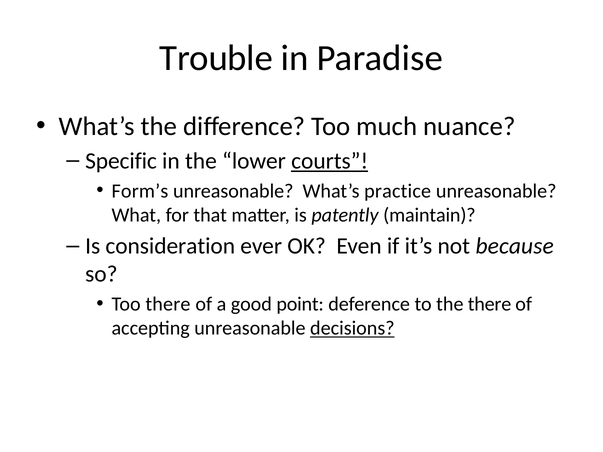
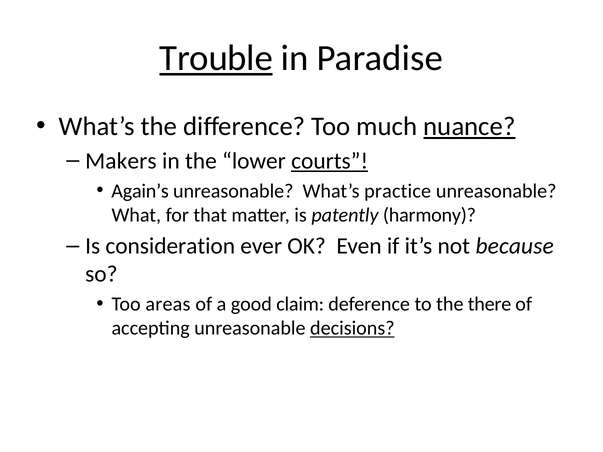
Trouble underline: none -> present (216, 58)
nuance underline: none -> present (469, 126)
Specific: Specific -> Makers (121, 161)
Form’s: Form’s -> Again’s (140, 191)
maintain: maintain -> harmony (429, 215)
Too there: there -> areas (168, 304)
point: point -> claim (300, 304)
